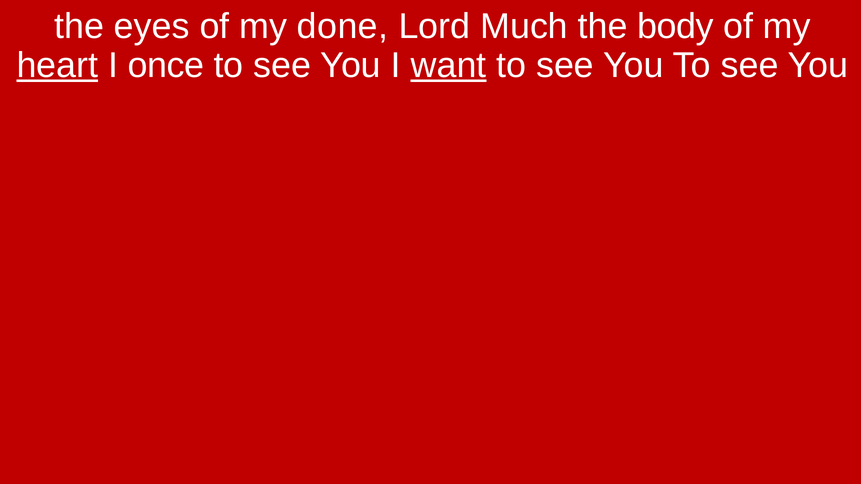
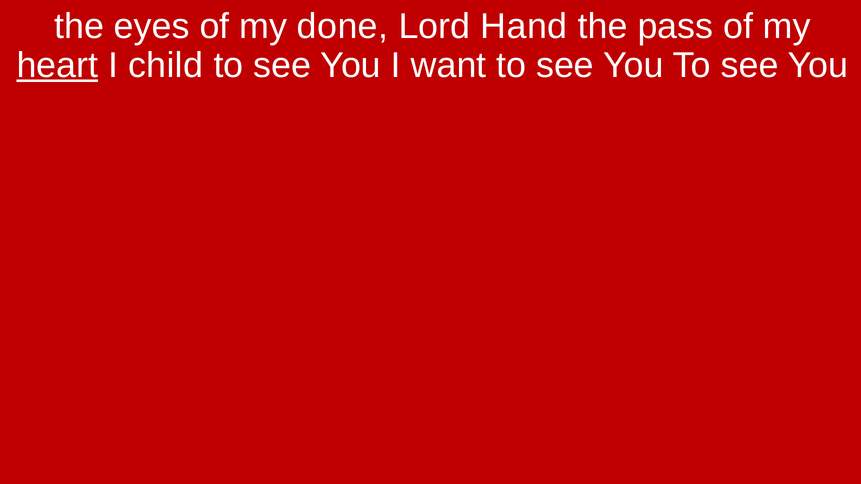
Much: Much -> Hand (524, 27)
body: body -> pass (675, 27)
once: once -> child (166, 65)
want underline: present -> none (449, 65)
